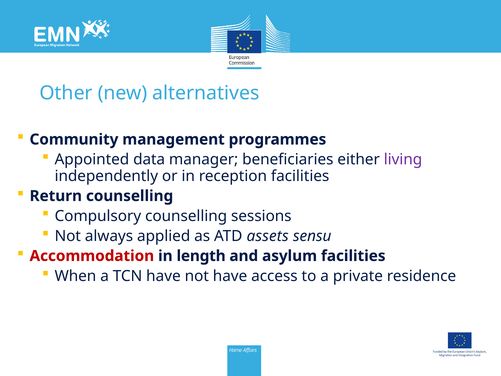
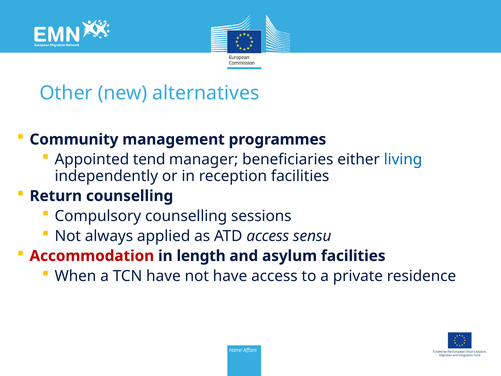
data: data -> tend (149, 159)
living colour: purple -> blue (403, 159)
ATD assets: assets -> access (268, 236)
